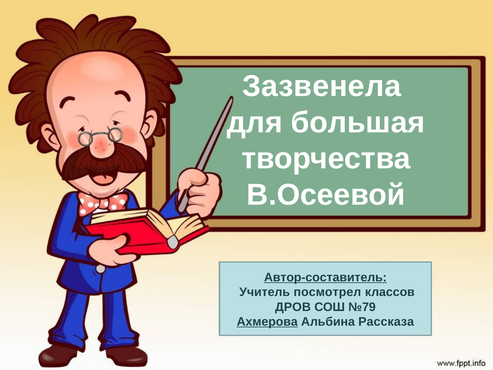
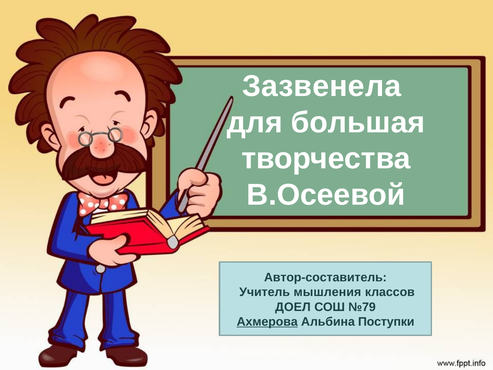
Автор-составитель underline: present -> none (325, 277)
посмотрел: посмотрел -> мышления (327, 292)
ДРОВ: ДРОВ -> ДОЕЛ (293, 307)
Рассказа: Рассказа -> Поступки (386, 322)
